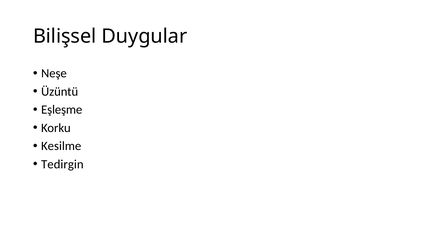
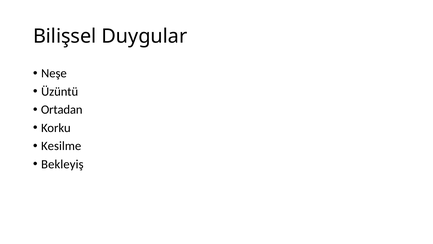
Eşleşme: Eşleşme -> Ortadan (62, 110)
Tedirgin: Tedirgin -> Bekleyiş (62, 164)
